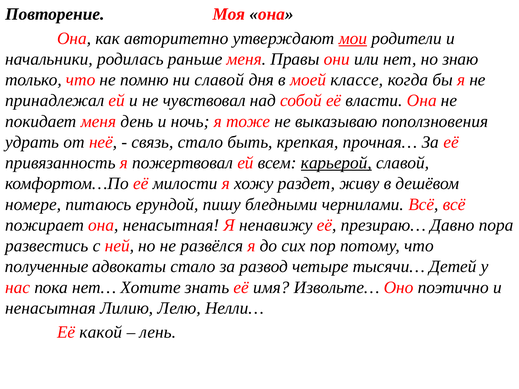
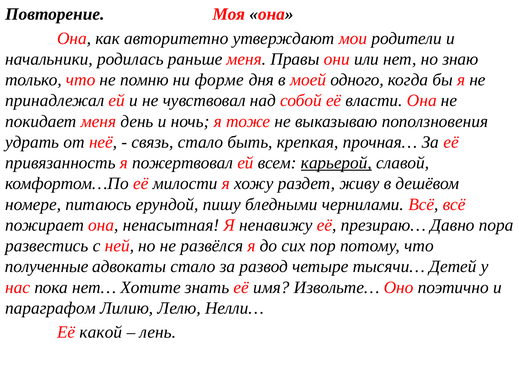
мои underline: present -> none (353, 38)
ни славой: славой -> форме (219, 80)
классе: классе -> одного (357, 80)
ненасытная: ненасытная -> параграфом (51, 308)
